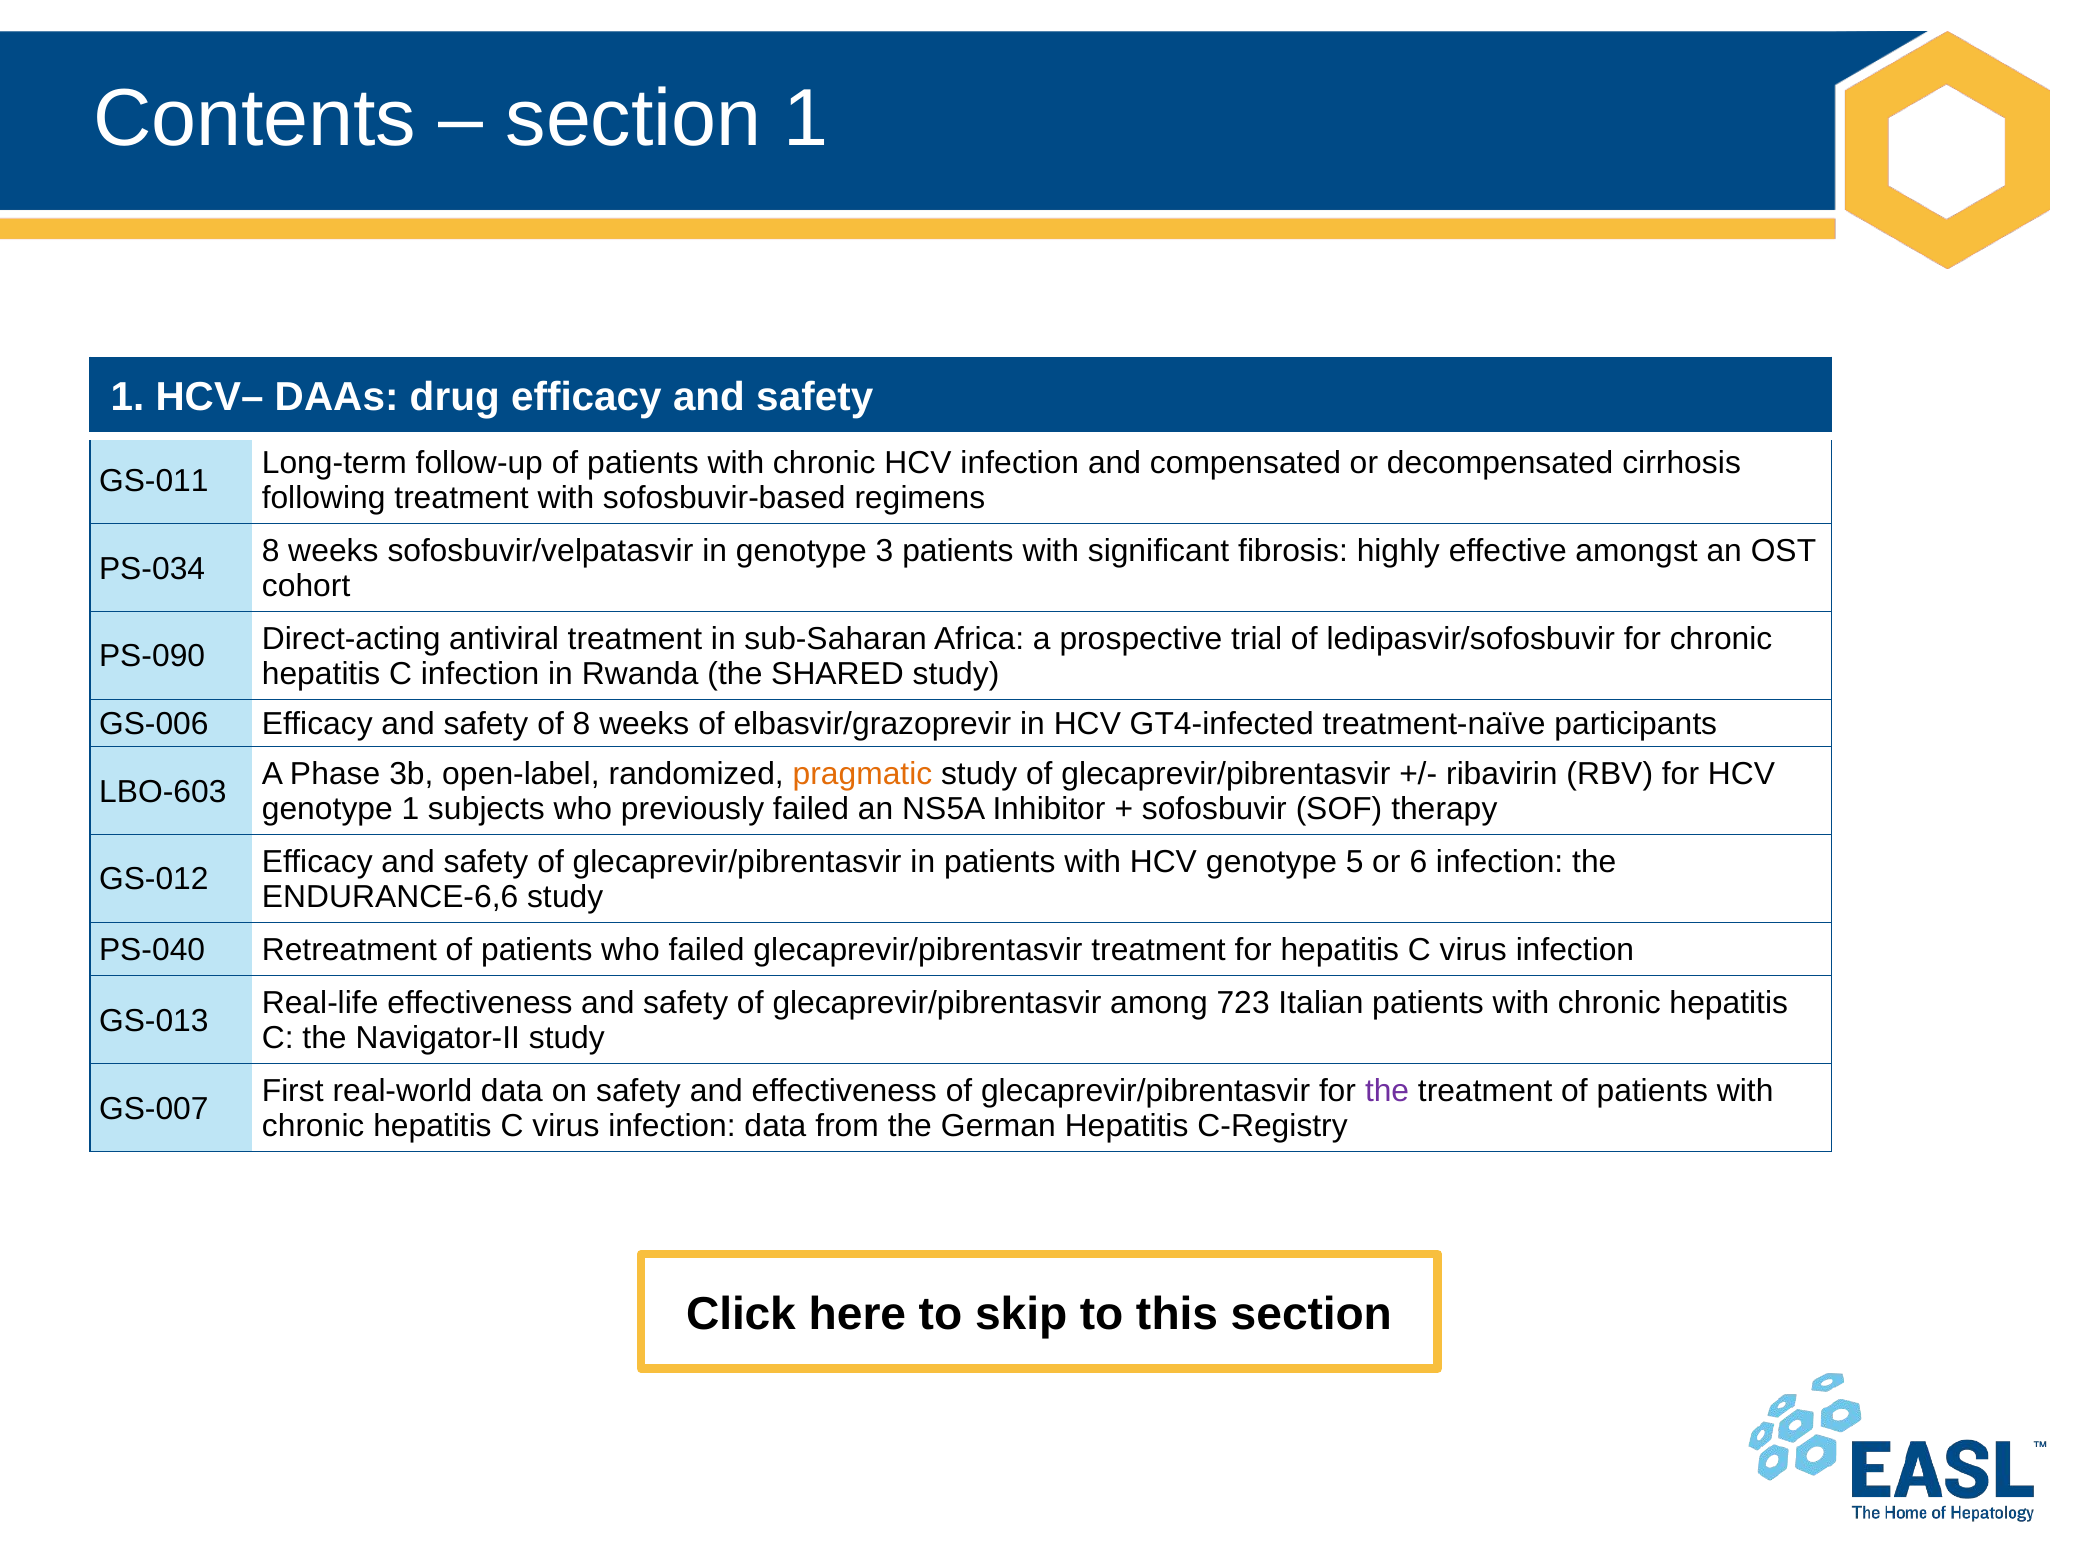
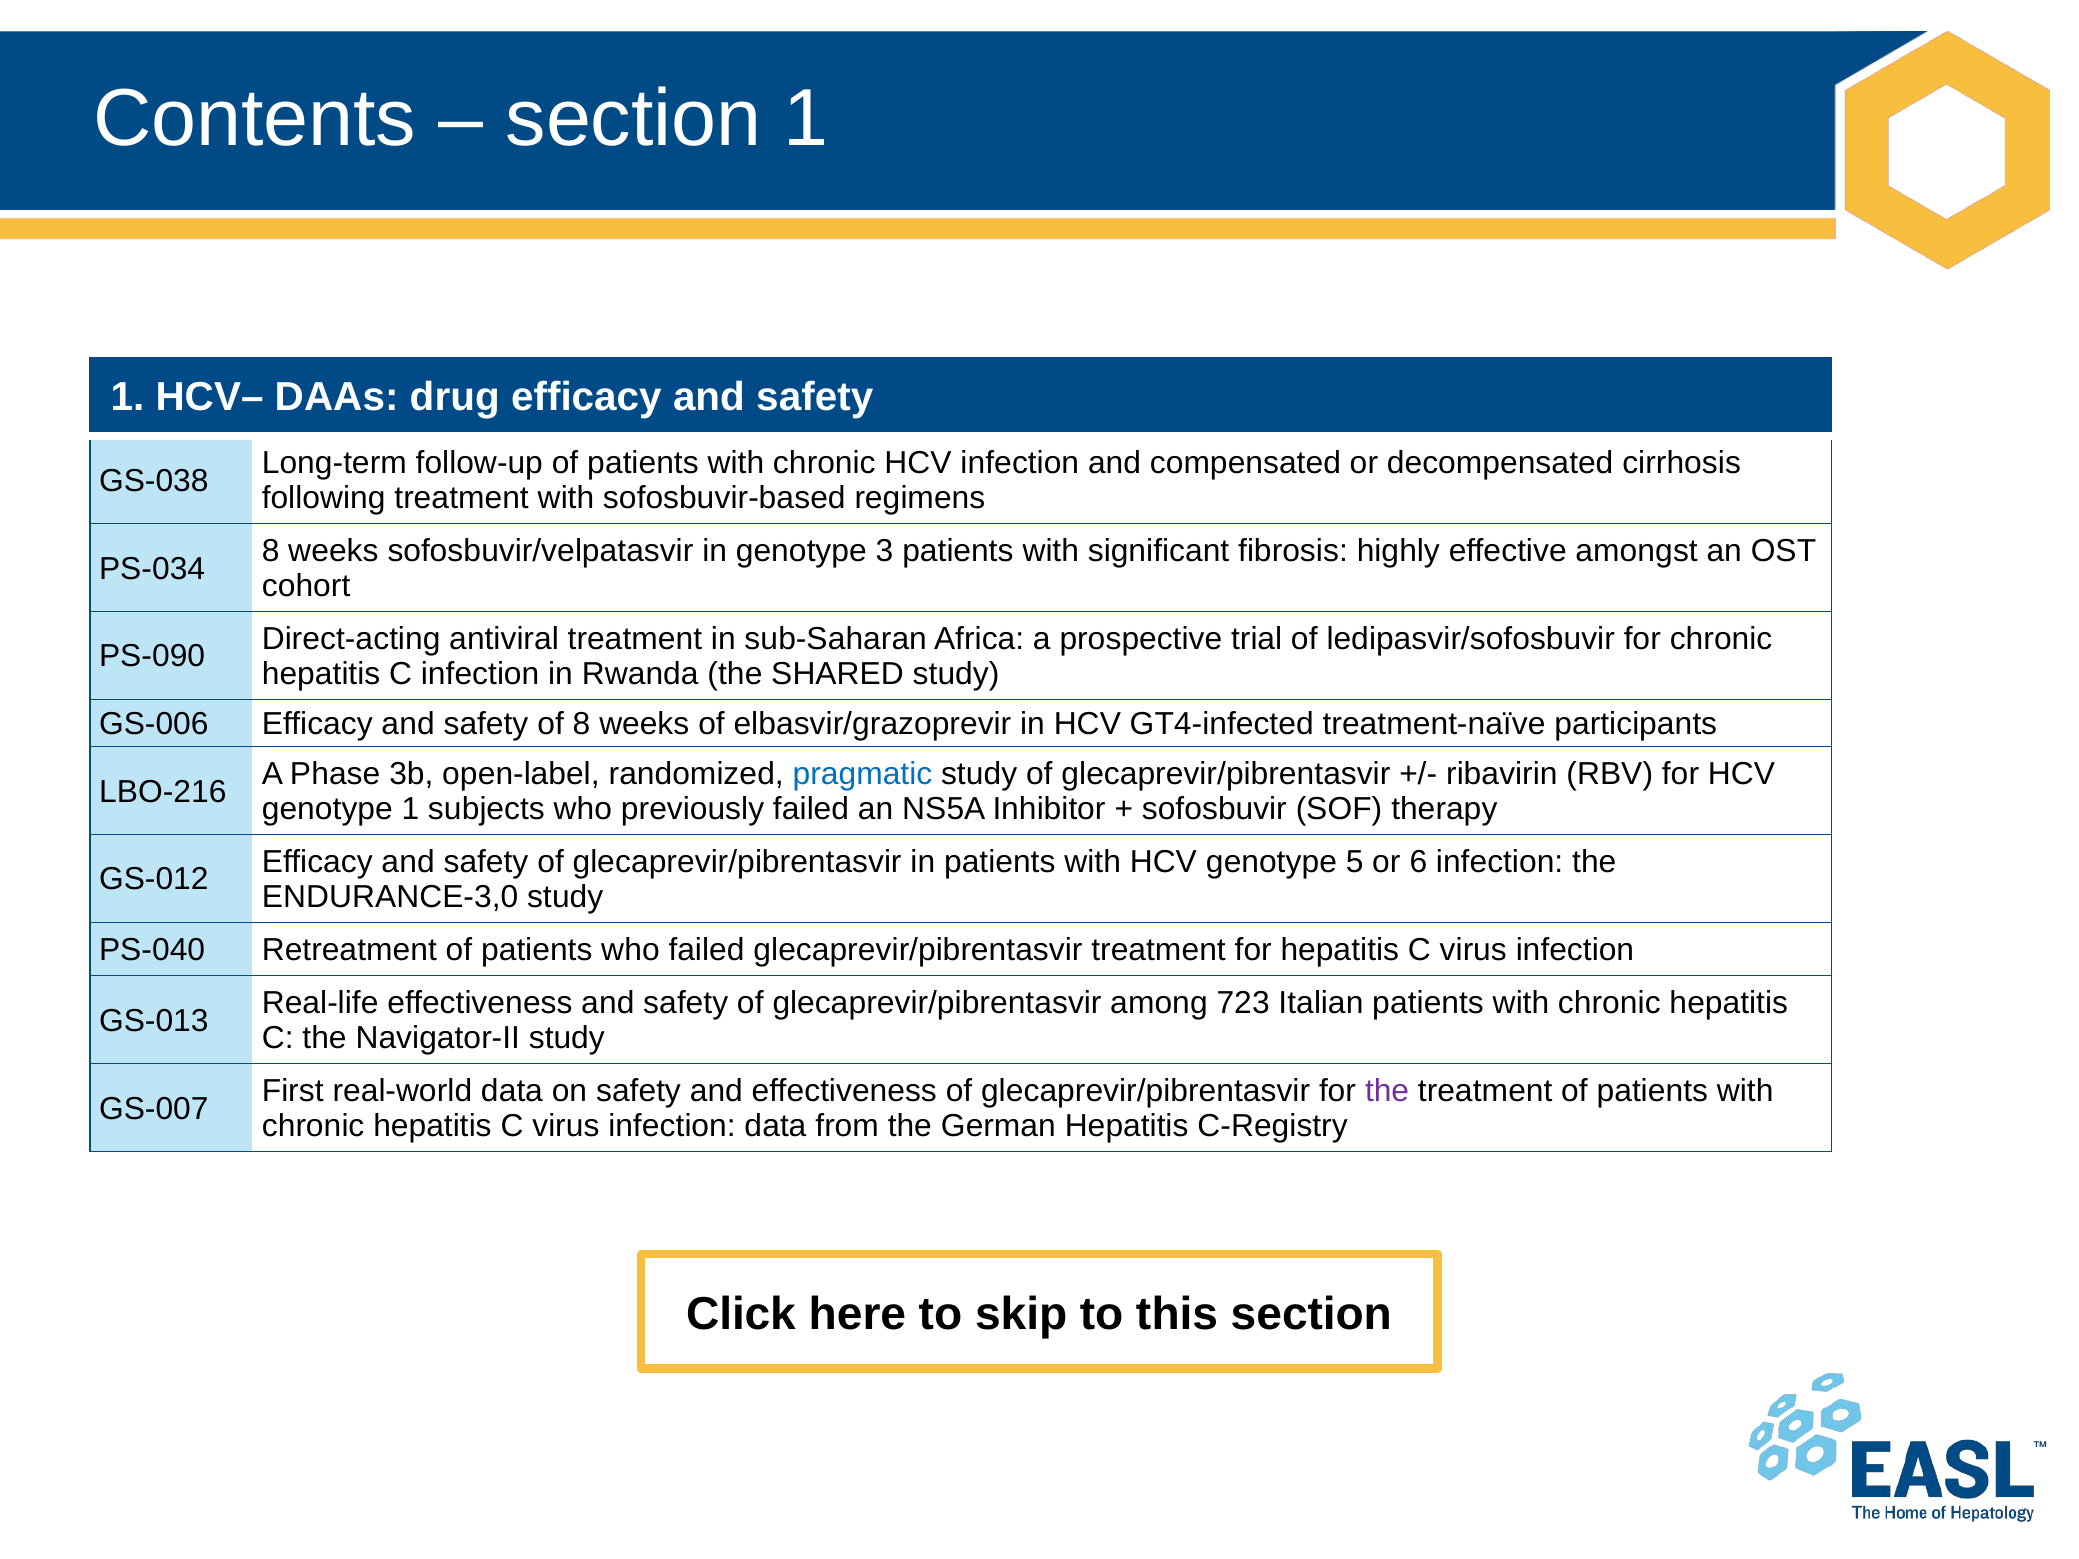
GS-011: GS-011 -> GS-038 (154, 481)
pragmatic colour: orange -> blue (862, 774)
LBO-603: LBO-603 -> LBO-216 (163, 792)
ENDURANCE-6,6: ENDURANCE-6,6 -> ENDURANCE-3,0 (390, 897)
